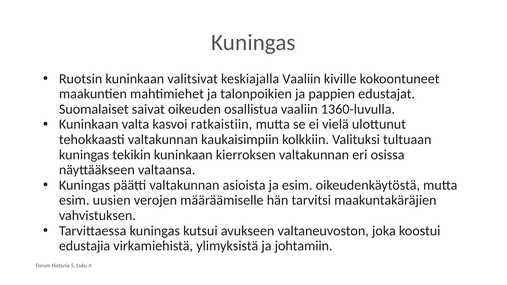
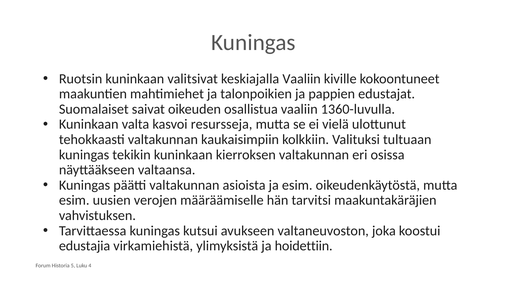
ratkaistiin: ratkaistiin -> resursseja (222, 124)
johtamiin: johtamiin -> hoidettiin (304, 246)
